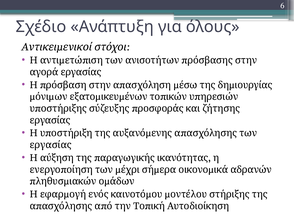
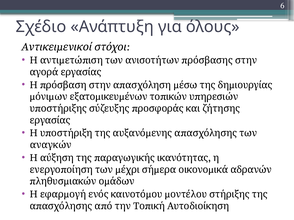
εργασίας: εργασίας -> αναγκών (51, 145)
